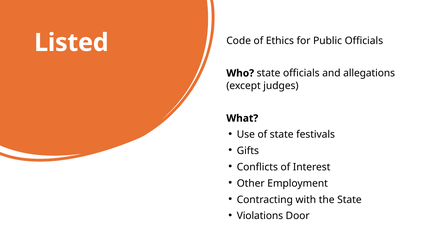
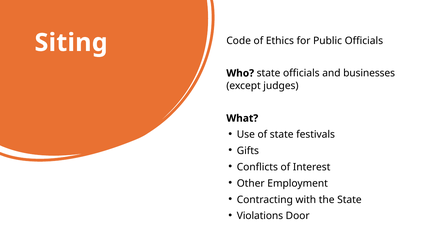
Listed: Listed -> Siting (71, 43)
allegations: allegations -> businesses (369, 73)
